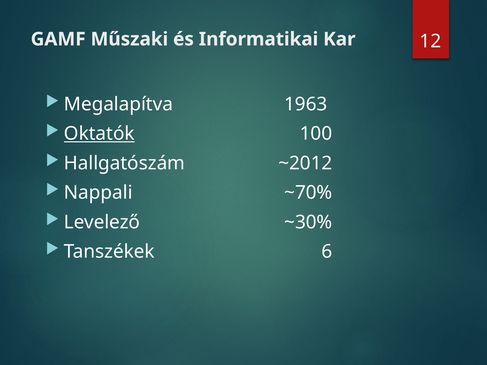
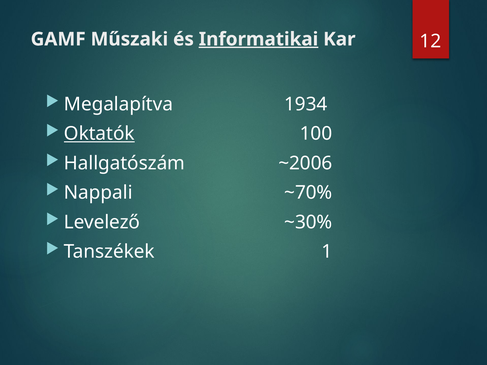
Informatikai underline: none -> present (259, 39)
1963: 1963 -> 1934 (306, 104)
~2012: ~2012 -> ~2006 (305, 163)
6: 6 -> 1 (327, 252)
